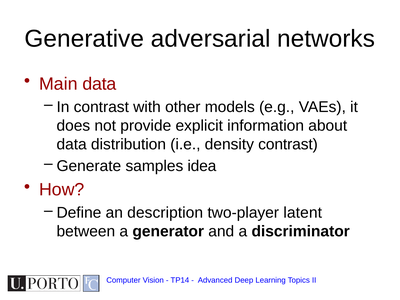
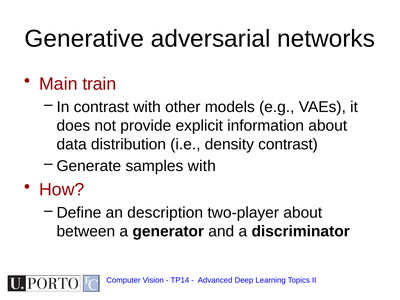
Main data: data -> train (99, 84)
samples idea: idea -> with (202, 166)
two-player latent: latent -> about (303, 213)
